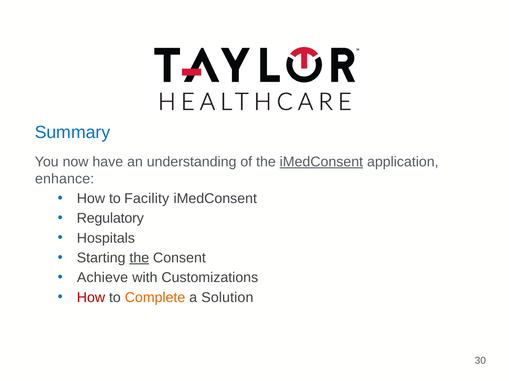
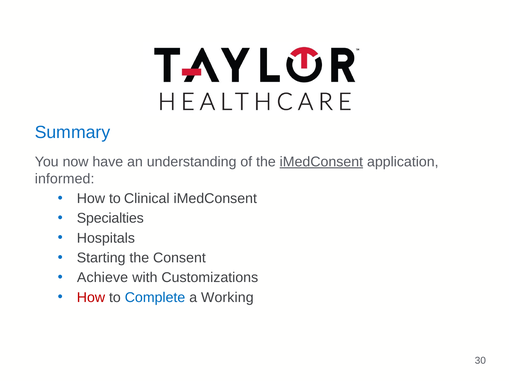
enhance: enhance -> informed (65, 179)
Facility: Facility -> Clinical (147, 199)
Regulatory: Regulatory -> Specialties (110, 219)
the underline: present -> none (139, 258)
Complete colour: orange -> blue (155, 298)
Solution: Solution -> Working (227, 298)
